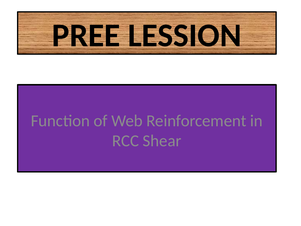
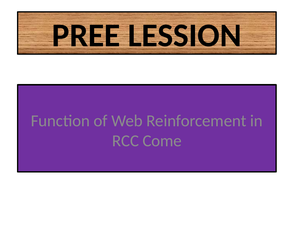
Shear: Shear -> Come (162, 141)
